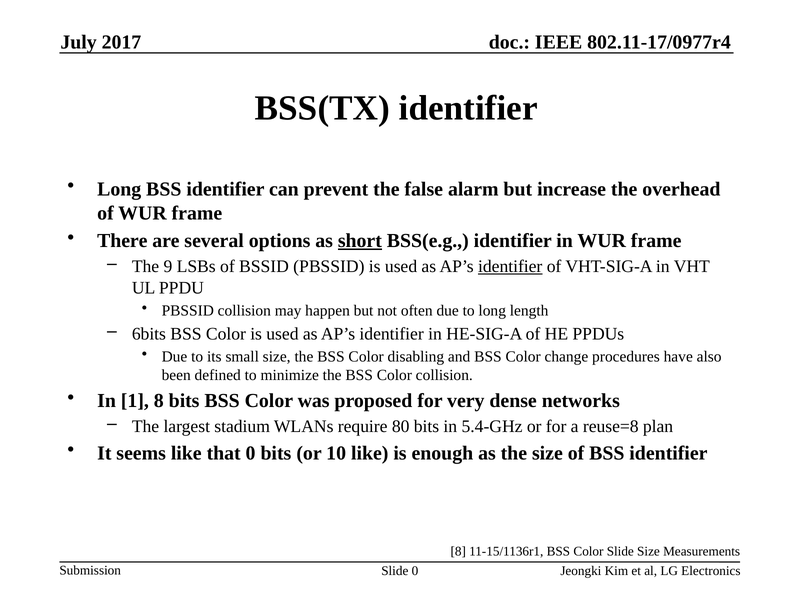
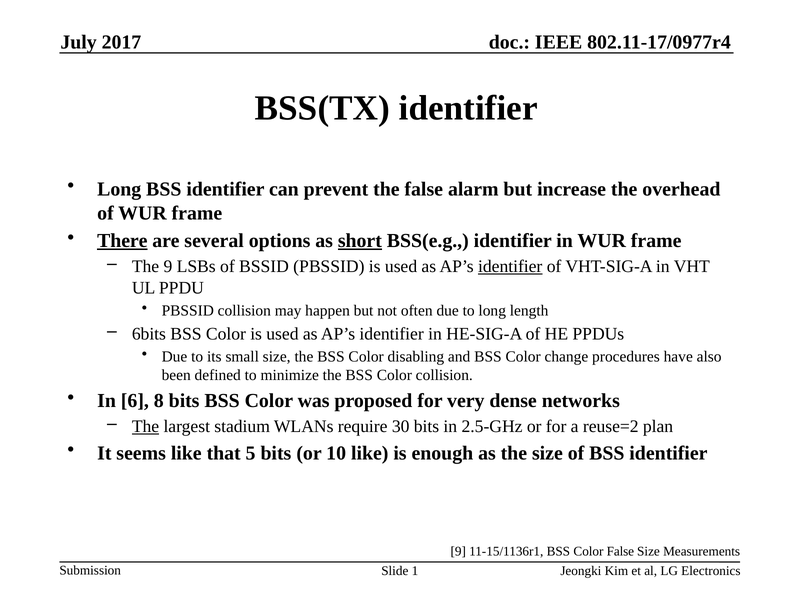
There underline: none -> present (122, 241)
1: 1 -> 6 (135, 401)
The underline: none -> present (146, 426)
80: 80 -> 30 (401, 426)
5.4-GHz: 5.4-GHz -> 2.5-GHz (492, 426)
reuse=8: reuse=8 -> reuse=2 (611, 426)
that 0: 0 -> 5 (251, 453)
8: 8 -> 9 (458, 551)
Color Slide: Slide -> False (620, 551)
Slide 0: 0 -> 1 (415, 570)
